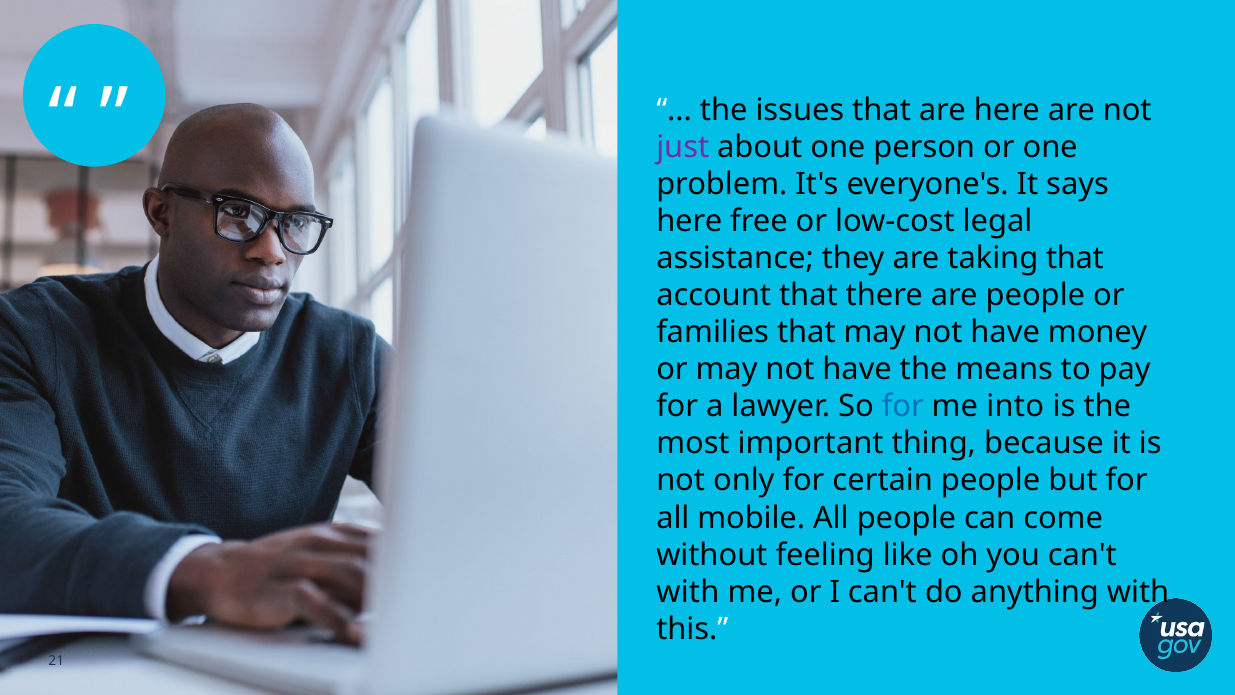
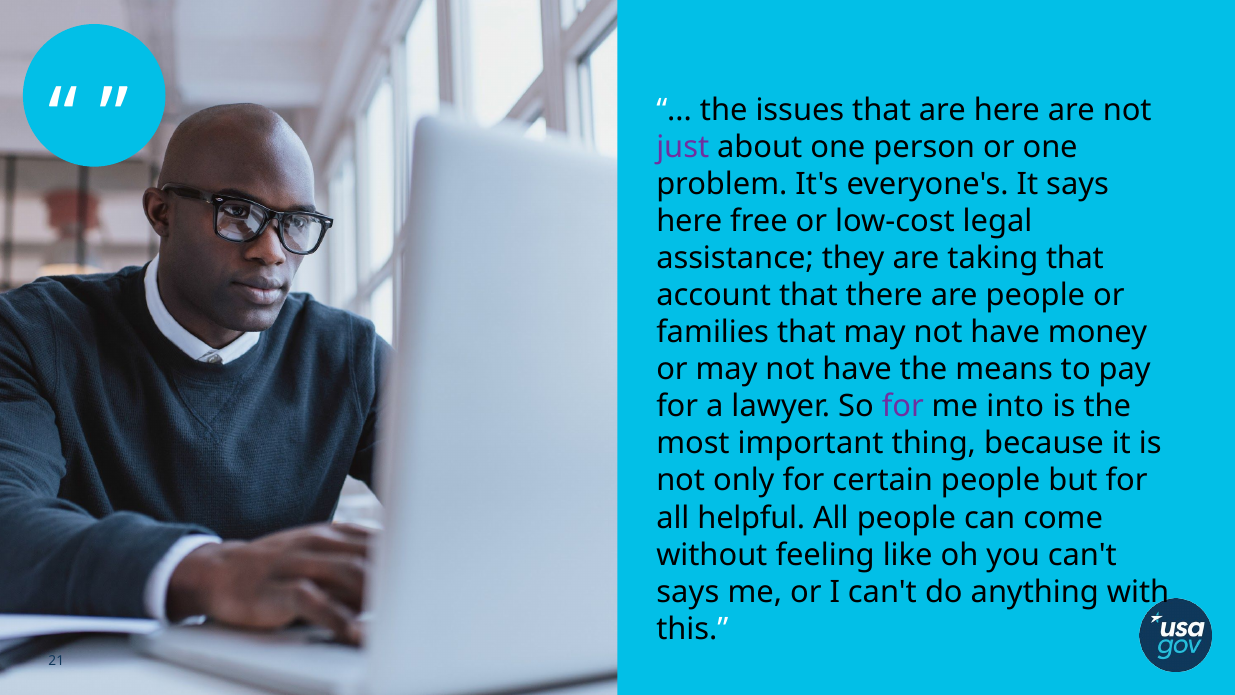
for colour: blue -> purple (903, 407)
mobile: mobile -> helpful (751, 518)
with: with -> says (688, 592)
